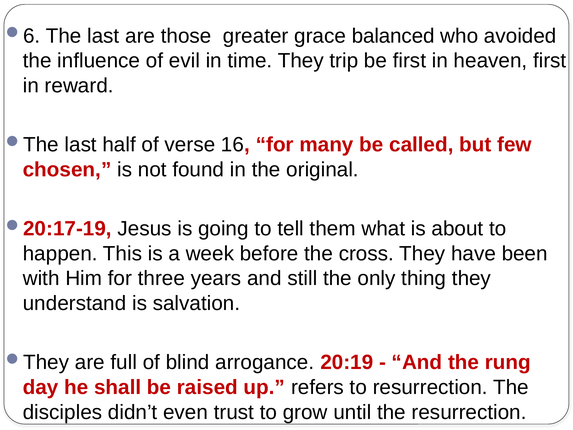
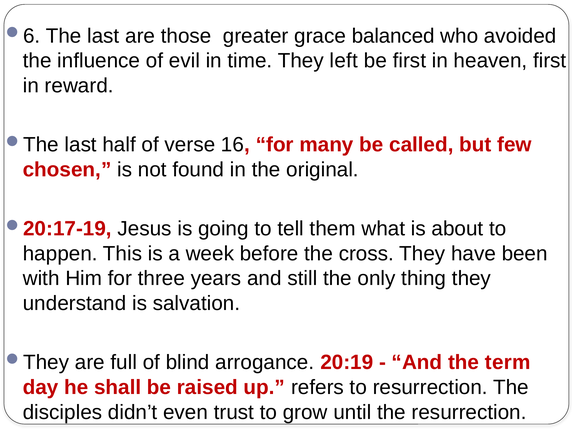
trip: trip -> left (344, 61)
rung: rung -> term (508, 362)
